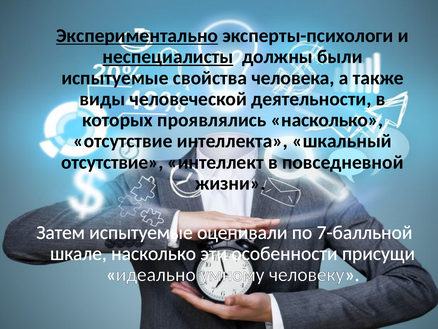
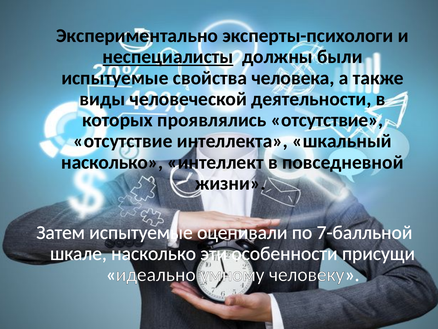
Экспериментально underline: present -> none (137, 36)
проявлялись насколько: насколько -> отсутствие (327, 120)
отсутствие: отсутствие -> насколько (112, 162)
